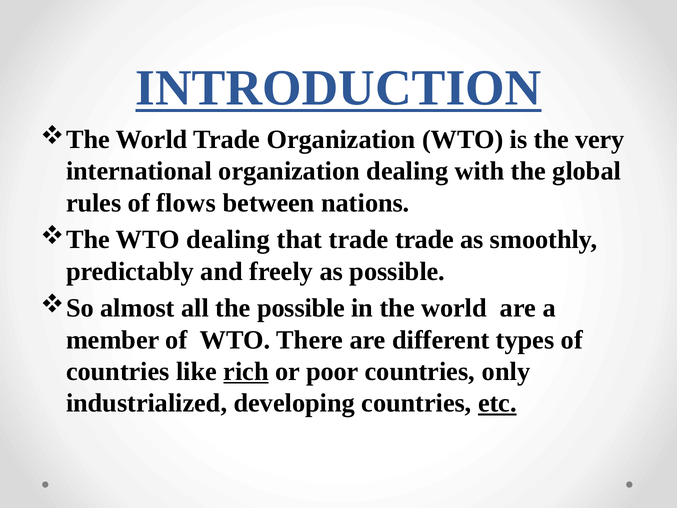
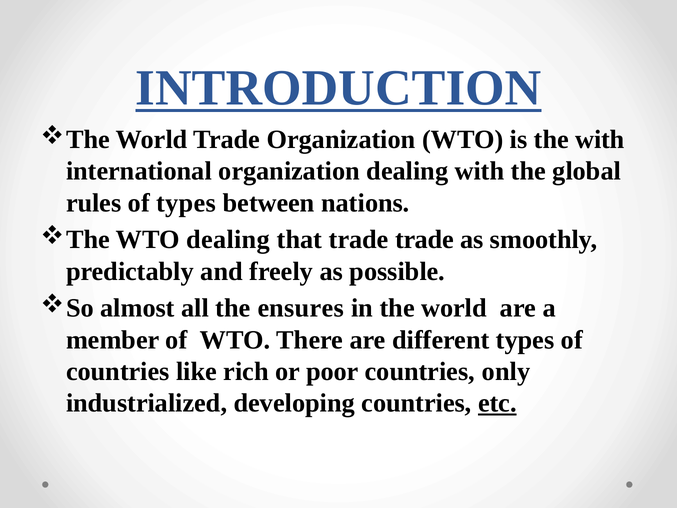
the very: very -> with (600, 140)
of flows: flows -> types (186, 203)
the possible: possible -> ensures (301, 308)
rich underline: present -> none (246, 371)
